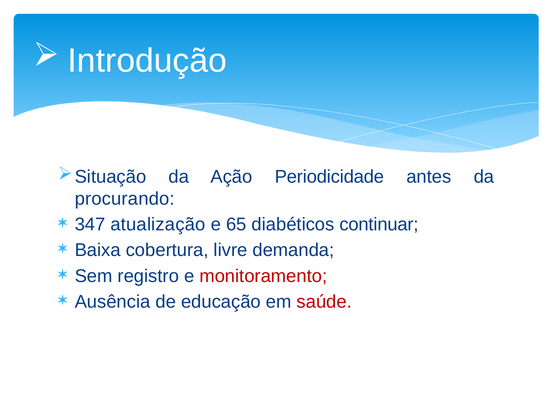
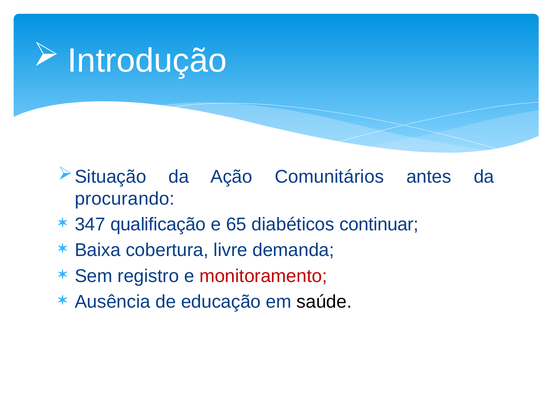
Periodicidade: Periodicidade -> Comunitários (329, 177)
atualização: atualização -> qualificação (158, 224)
saúde colour: red -> black (324, 302)
